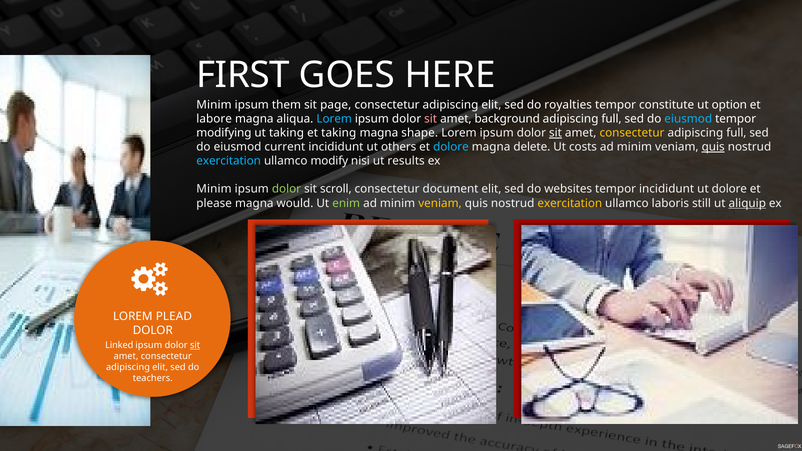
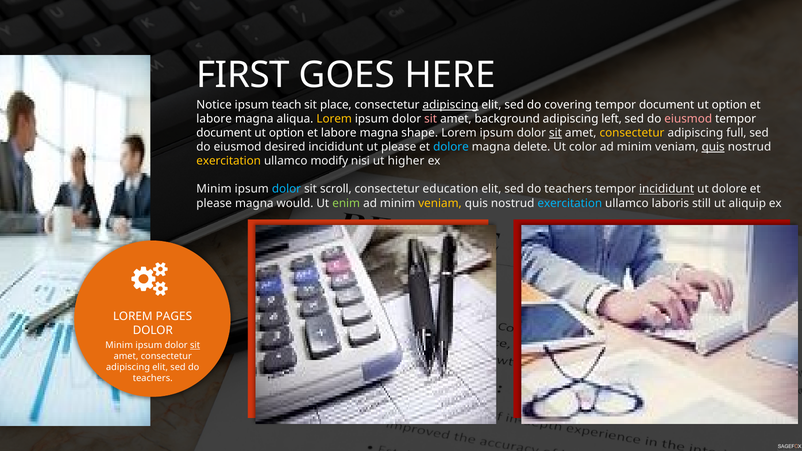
Minim: Minim -> Notice (214, 105)
them: them -> teach (287, 105)
page: page -> place (336, 105)
adipiscing underline: none -> present (450, 105)
royalties: royalties -> covering (568, 105)
constitute: constitute -> document (667, 105)
Lorem colour: light blue -> yellow (334, 119)
full: full -> left (612, 119)
eiusmod colour: light blue -> pink (688, 119)
modifying: modifying -> document (224, 133)
taking: taking -> option (287, 133)
taking: taking -> labore (339, 133)
current: current -> desired (285, 147)
ut others: others -> please (399, 147)
costs: costs -> color (583, 147)
exercitation colour: light blue -> yellow (229, 161)
results: results -> higher (406, 161)
dolor colour: light green -> light blue (286, 189)
document: document -> education (450, 189)
websites: websites -> teachers (568, 189)
incididunt underline: none -> present (667, 189)
exercitation colour: yellow -> light blue (570, 203)
aliquip underline: present -> none (747, 203)
PLEAD: PLEAD -> PAGES (174, 316)
Linked: Linked -> Minim (119, 345)
